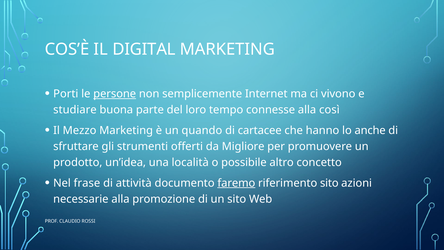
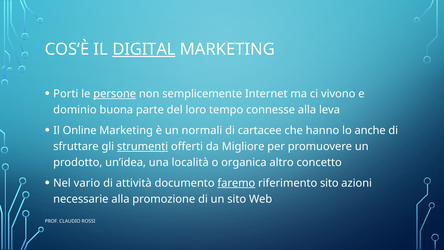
DIGITAL underline: none -> present (144, 49)
studiare: studiare -> dominio (75, 110)
così: così -> leva (329, 110)
Mezzo: Mezzo -> Online (80, 130)
quando: quando -> normali (202, 130)
strumenti underline: none -> present (143, 146)
possibile: possibile -> organica (244, 162)
frase: frase -> vario (87, 183)
